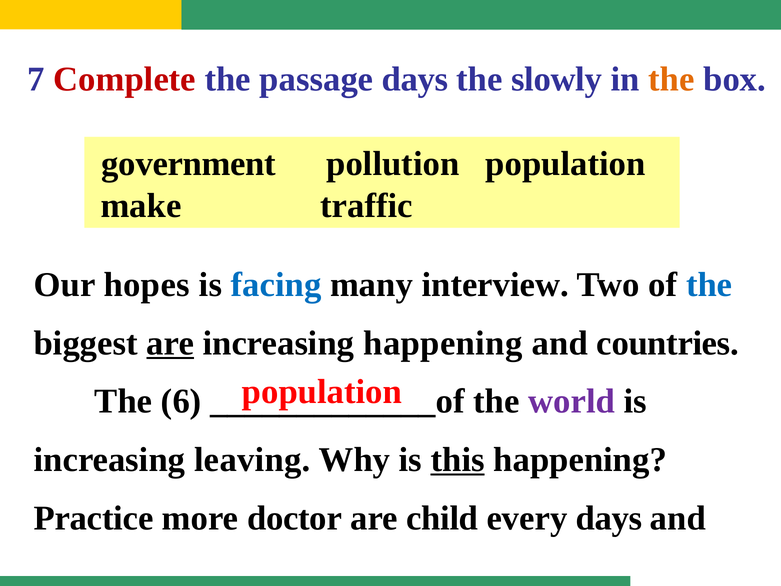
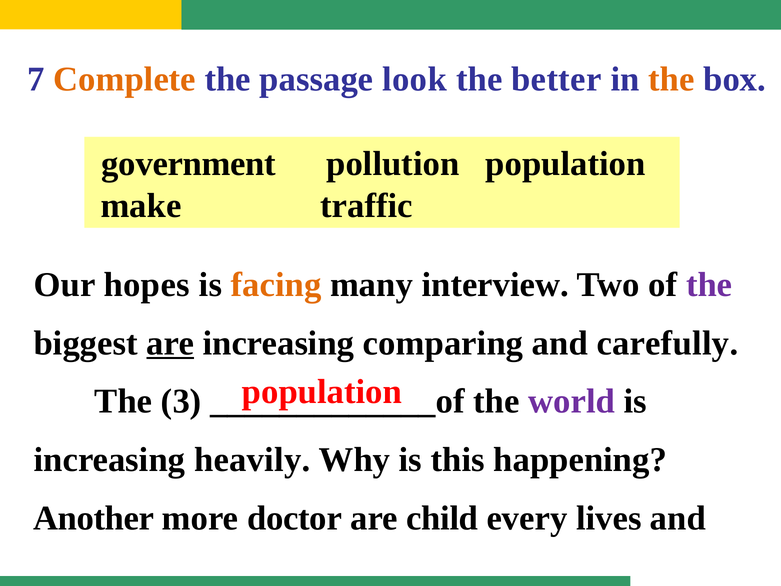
Complete colour: red -> orange (125, 79)
passage days: days -> look (415, 79)
slowly: slowly -> better (556, 79)
facing colour: blue -> orange (276, 285)
the colour: blue -> purple (709, 285)
increasing happening: happening -> comparing (443, 343)
countries: countries -> carefully (667, 343)
6: 6 -> 3 (181, 401)
leaving: leaving -> heavily (252, 460)
this underline: present -> none (458, 460)
Practice: Practice -> Another (94, 518)
every days: days -> lives (609, 518)
